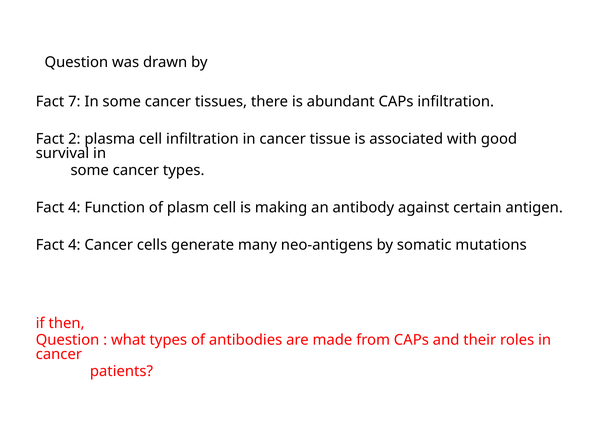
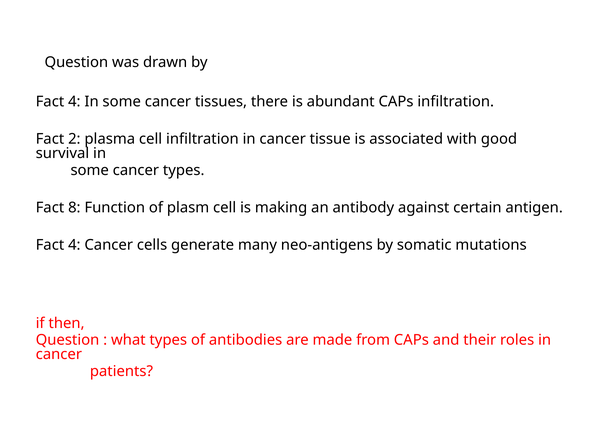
7: 7 -> 4 (74, 102)
4: 4 -> 8 (74, 208)
